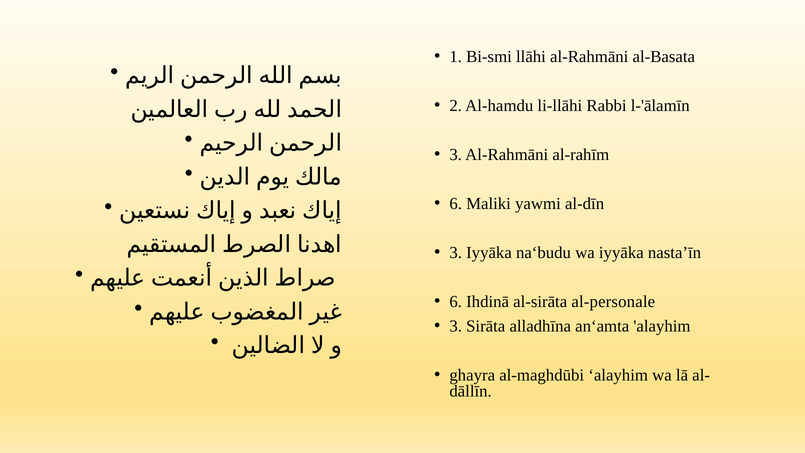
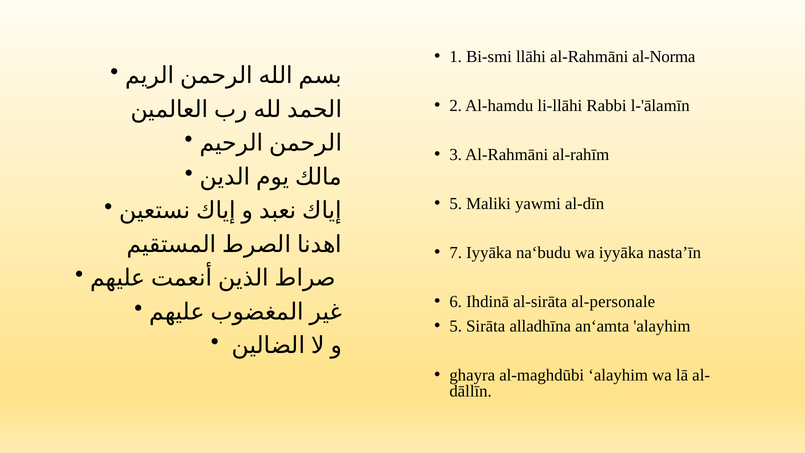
al-Basata: al-Basata -> al-Norma (664, 57)
6: 6 -> 5 (456, 204)
3: 3 -> 7 (456, 253)
3: 3 -> 5 (456, 326)
